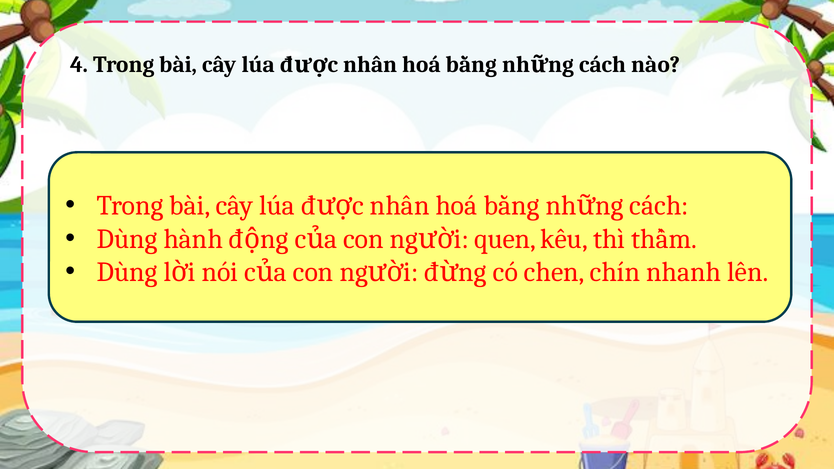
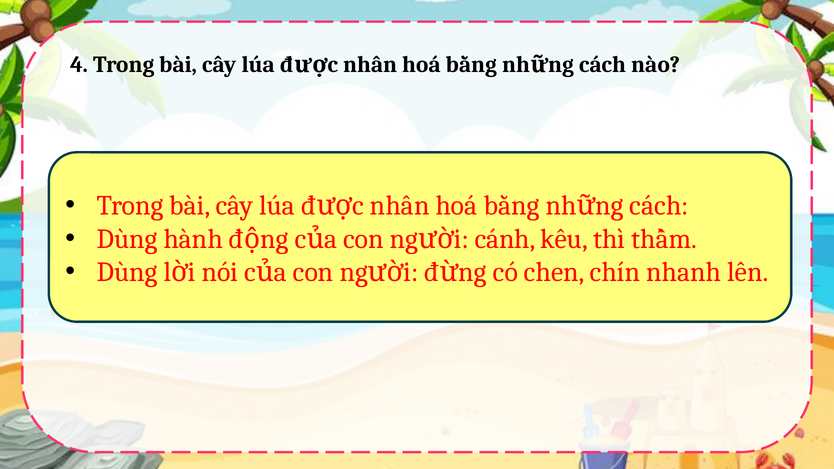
quen: quen -> cánh (505, 239)
